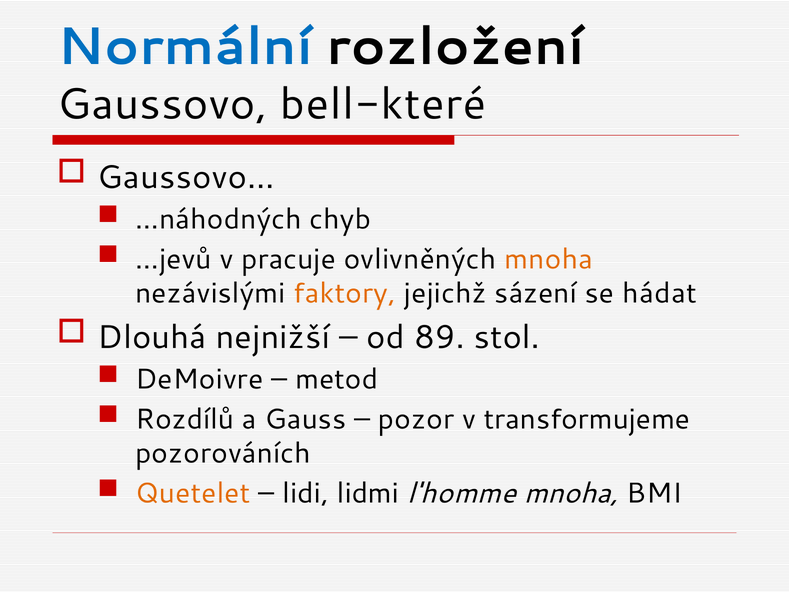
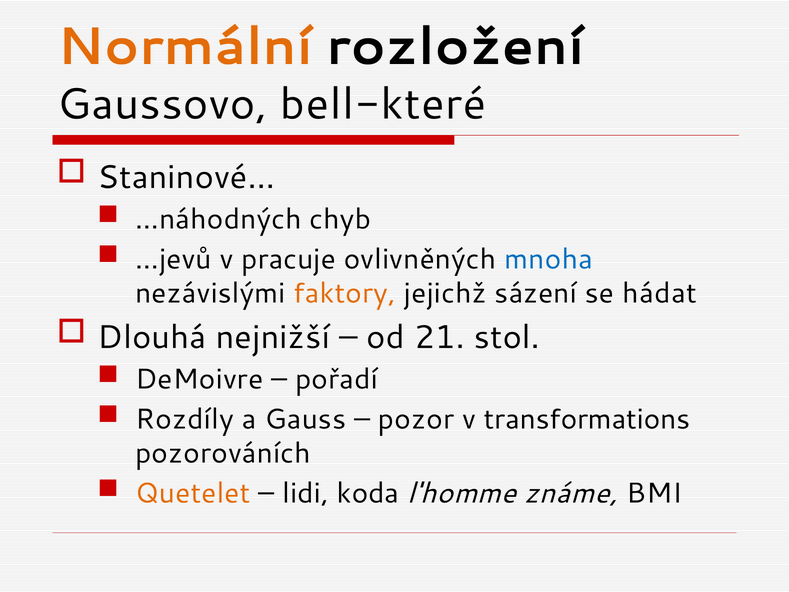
Normální colour: blue -> orange (185, 47)
Gaussovo…: Gaussovo… -> Staninové… (186, 177)
mnoha colour: orange -> blue (549, 259)
89: 89 -> 21 (439, 337)
metod: metod -> pořadí (337, 379)
Rozdílů: Rozdílů -> Rozdíly (185, 419)
transformujeme: transformujeme -> transformations (587, 419)
lidmi: lidmi -> koda (368, 493)
l'homme mnoha: mnoha -> známe (571, 493)
